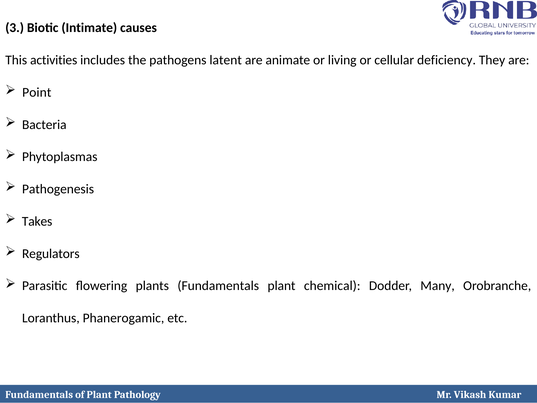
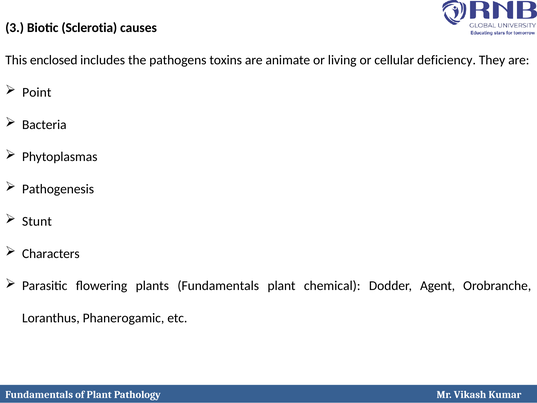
Intimate: Intimate -> Sclerotia (89, 28)
activities: activities -> enclosed (54, 60)
latent: latent -> toxins (226, 60)
Takes: Takes -> Stunt (37, 221)
Regulators: Regulators -> Characters (51, 253)
Many: Many -> Agent (438, 286)
